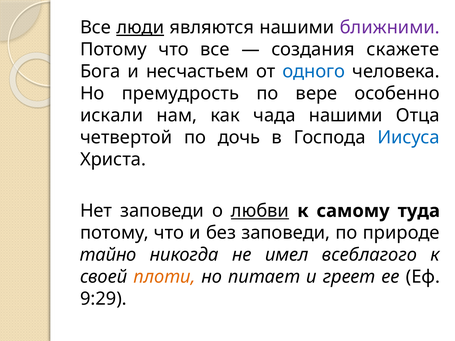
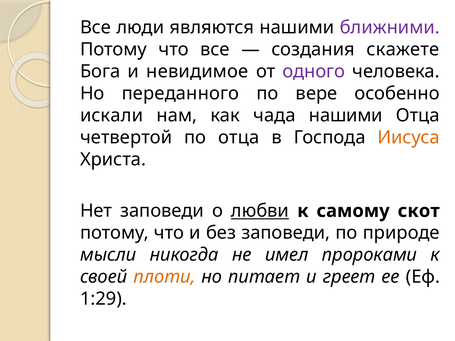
люди underline: present -> none (140, 27)
несчастьем: несчастьем -> невидимое (197, 71)
одного colour: blue -> purple (314, 71)
премудрость: премудрость -> переданного (180, 93)
по дочь: дочь -> отца (239, 137)
Иисуса colour: blue -> orange (409, 137)
туда: туда -> скот (419, 211)
тайно: тайно -> мысли (108, 255)
всеблагого: всеблагого -> пророками (370, 255)
9:29: 9:29 -> 1:29 (103, 299)
